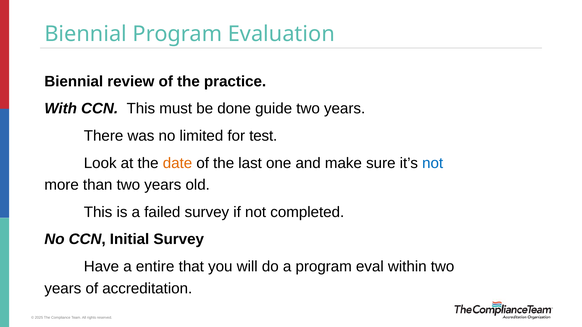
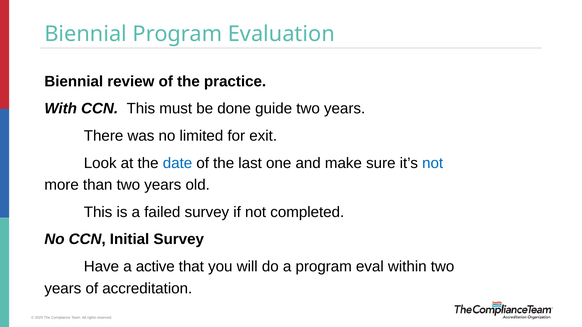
test: test -> exit (263, 136)
date colour: orange -> blue (177, 163)
entire: entire -> active (155, 267)
